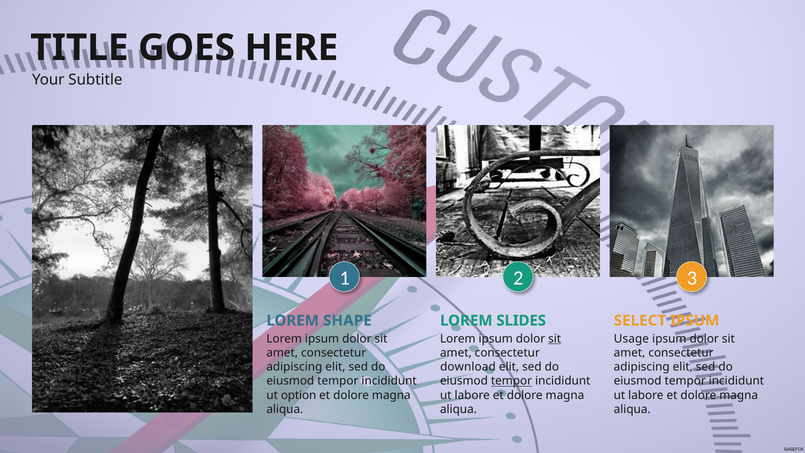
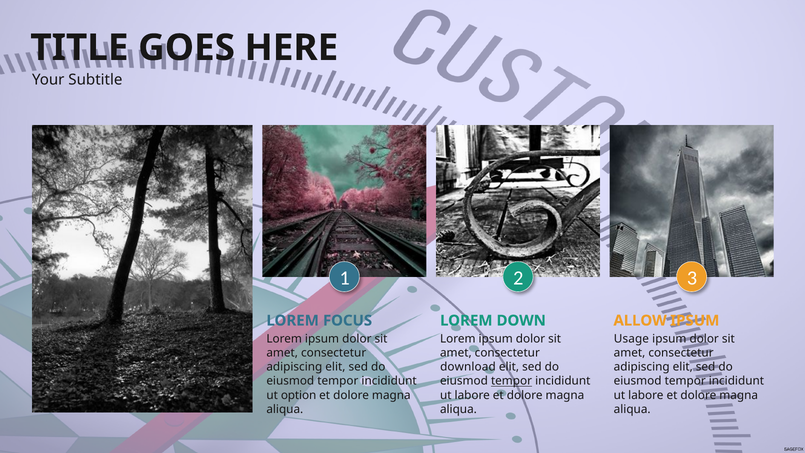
SHAPE: SHAPE -> FOCUS (348, 320)
SLIDES: SLIDES -> DOWN (521, 320)
SELECT: SELECT -> ALLOW (640, 320)
sit underline: present -> none (555, 339)
